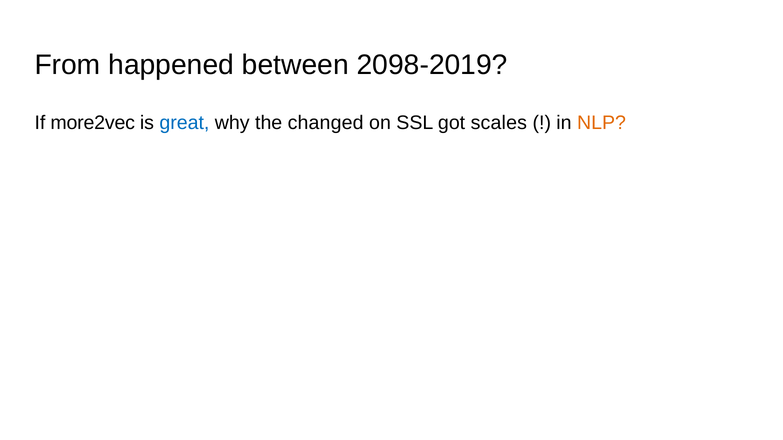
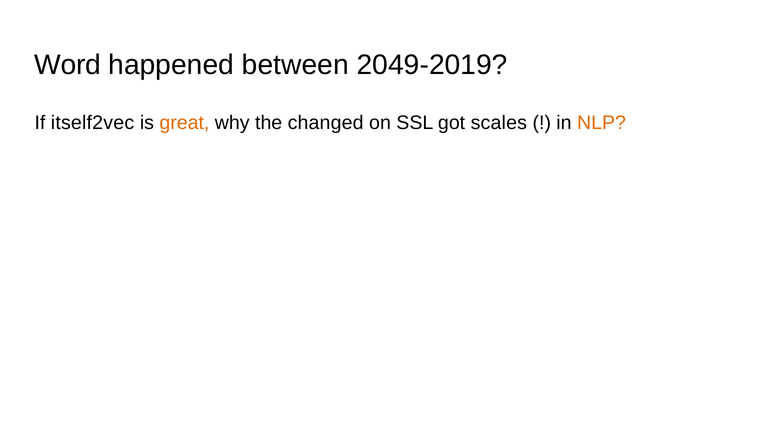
From: From -> Word (68, 65)
2098-2019: 2098-2019 -> 2049-2019 (432, 65)
more2vec: more2vec -> itself2vec (93, 123)
great colour: blue -> orange (184, 123)
